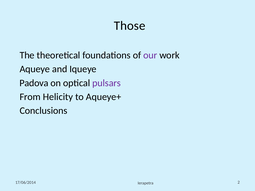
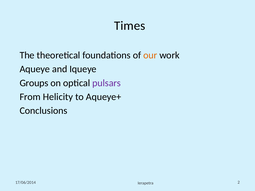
Those: Those -> Times (130, 26)
our colour: purple -> orange (150, 55)
Padova: Padova -> Groups (34, 83)
